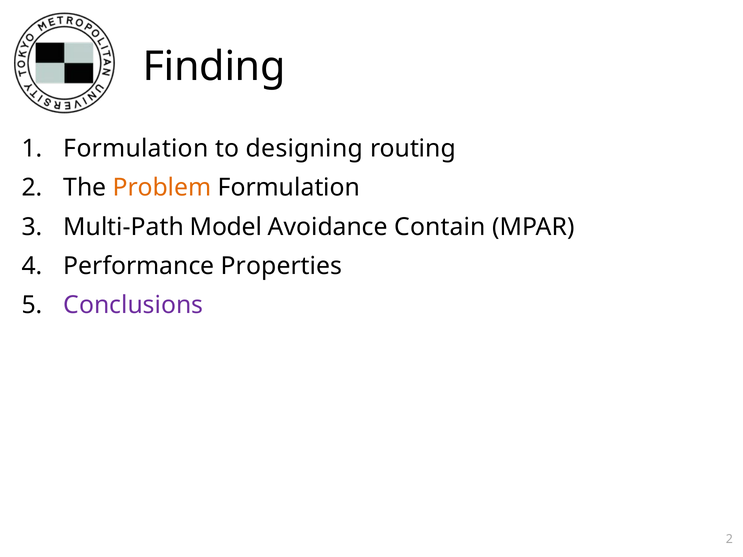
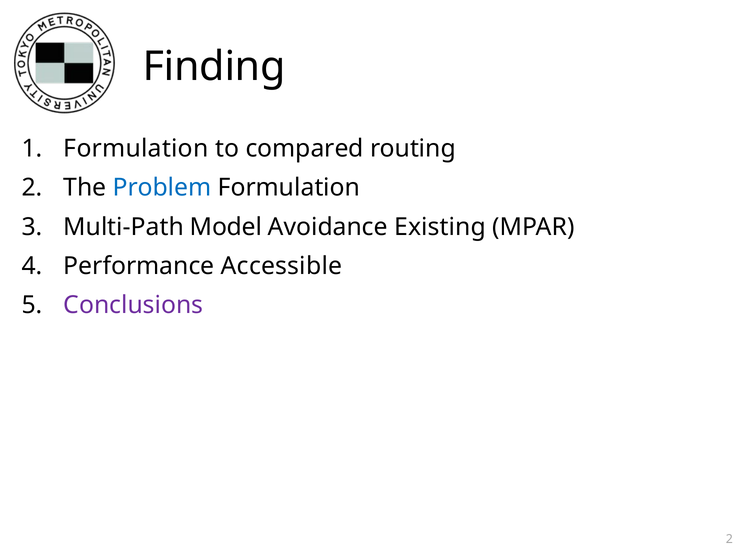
designing: designing -> compared (305, 149)
Problem colour: orange -> blue (162, 188)
Contain: Contain -> Existing (440, 227)
Properties: Properties -> Accessible (282, 266)
